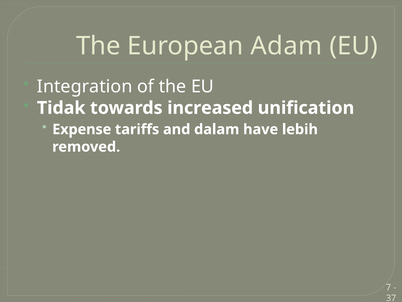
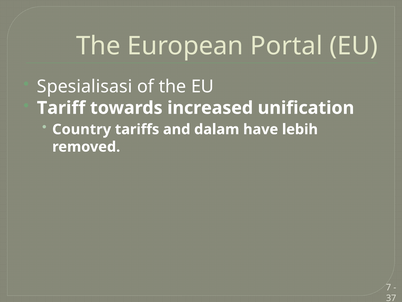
Adam: Adam -> Portal (286, 46)
Integration: Integration -> Spesialisasi (85, 86)
Tidak: Tidak -> Tariff (61, 108)
Expense: Expense -> Country (82, 129)
